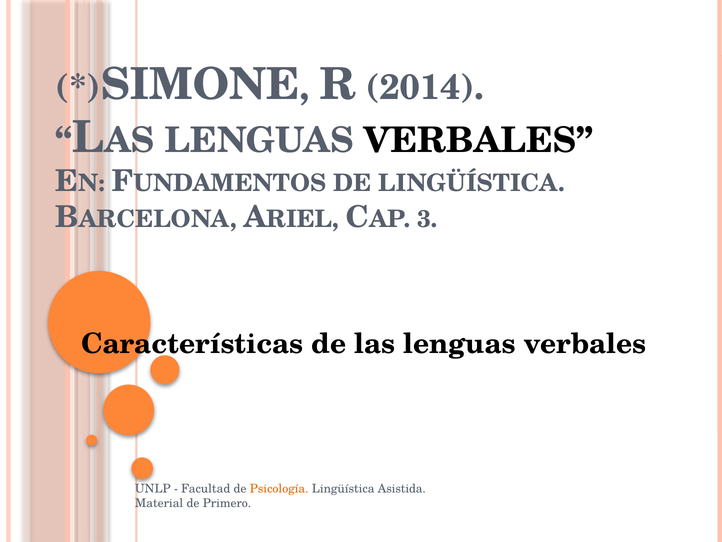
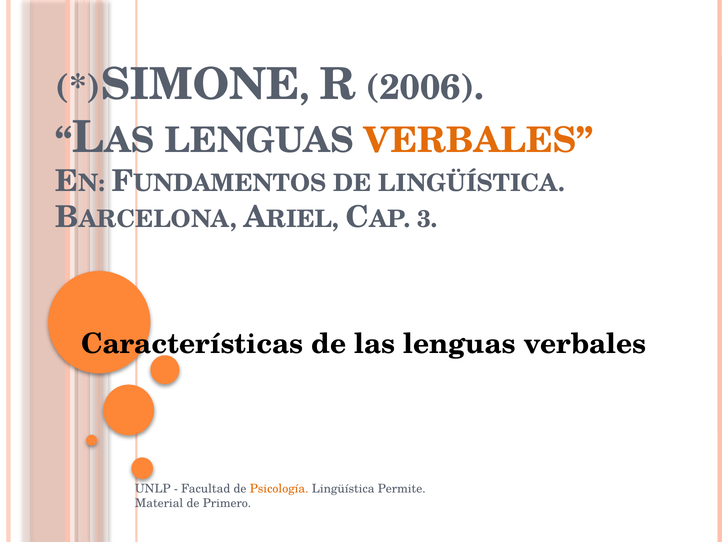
2014: 2014 -> 2006 (425, 87)
VERBALES colour: black -> orange (479, 140)
Asistida: Asistida -> Permite (402, 488)
